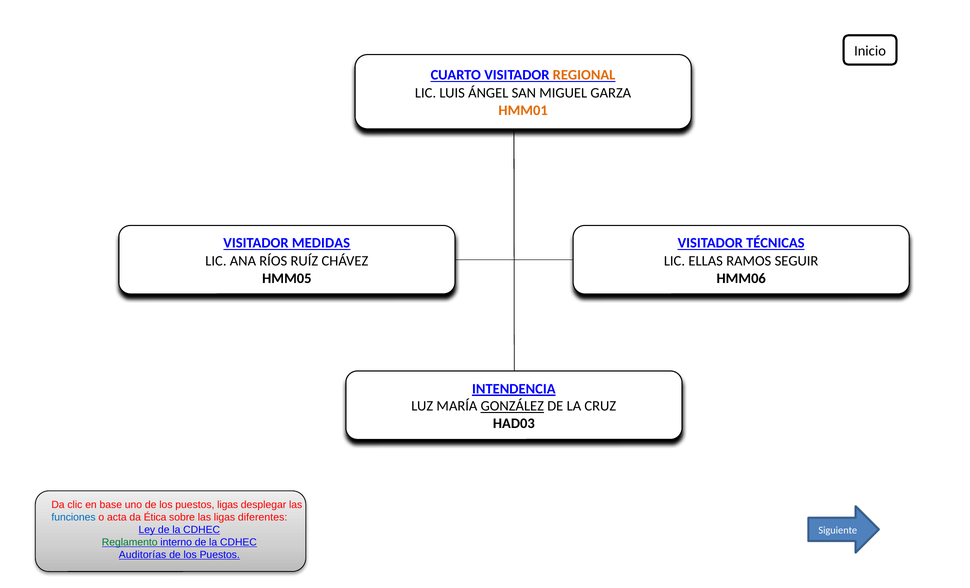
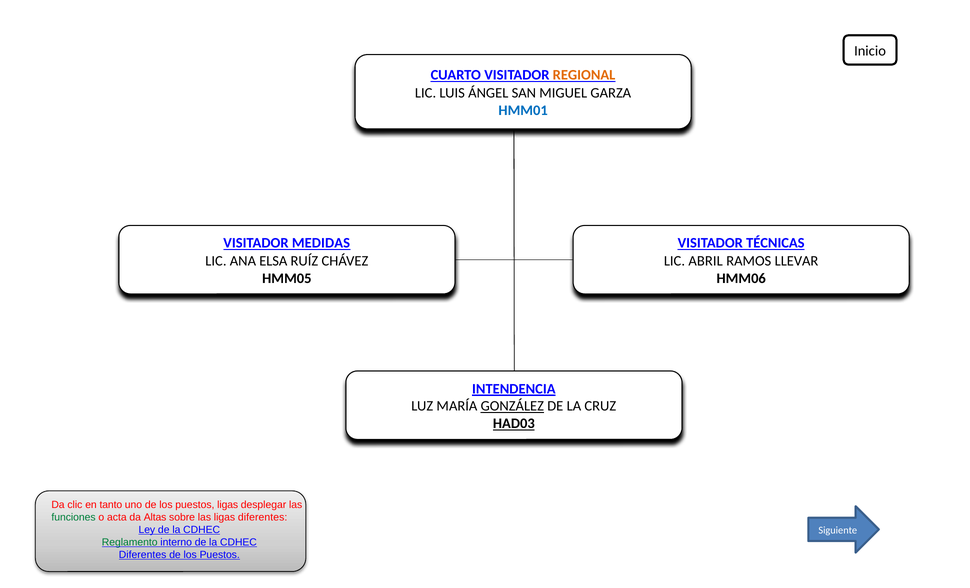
HMM01 colour: orange -> blue (523, 110)
RÍOS: RÍOS -> ELSA (273, 261)
ELLAS: ELLAS -> ABRIL (706, 261)
SEGUIR: SEGUIR -> LLEVAR (797, 261)
HAD03 underline: none -> present (514, 424)
base: base -> tanto (111, 505)
funciones colour: blue -> green (74, 517)
Ética: Ética -> Altas (155, 517)
Auditorías: Auditorías -> Diferentes (143, 555)
